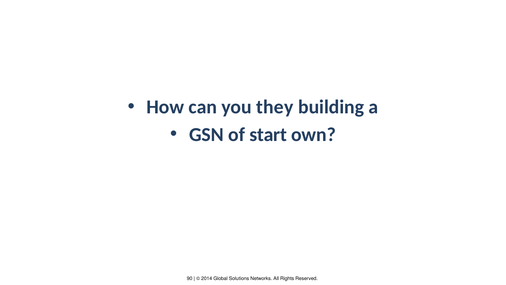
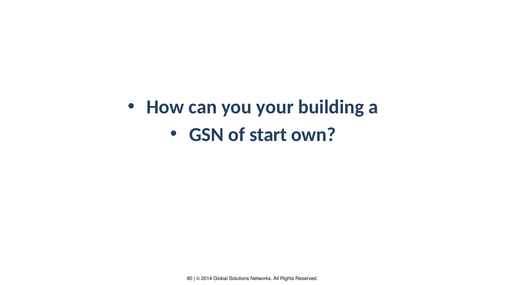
they: they -> your (275, 107)
